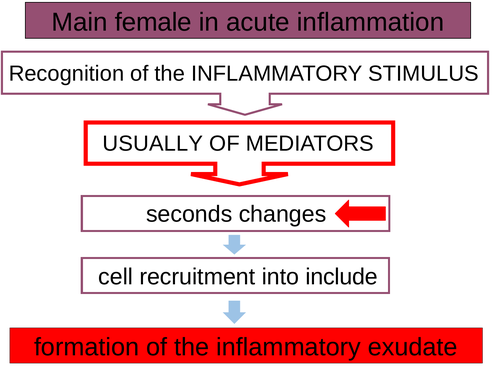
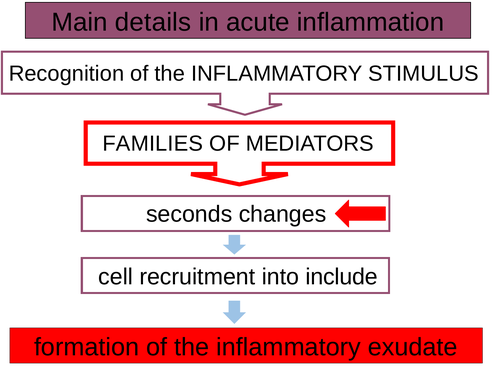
female: female -> details (153, 22)
USUALLY: USUALLY -> FAMILIES (153, 143)
